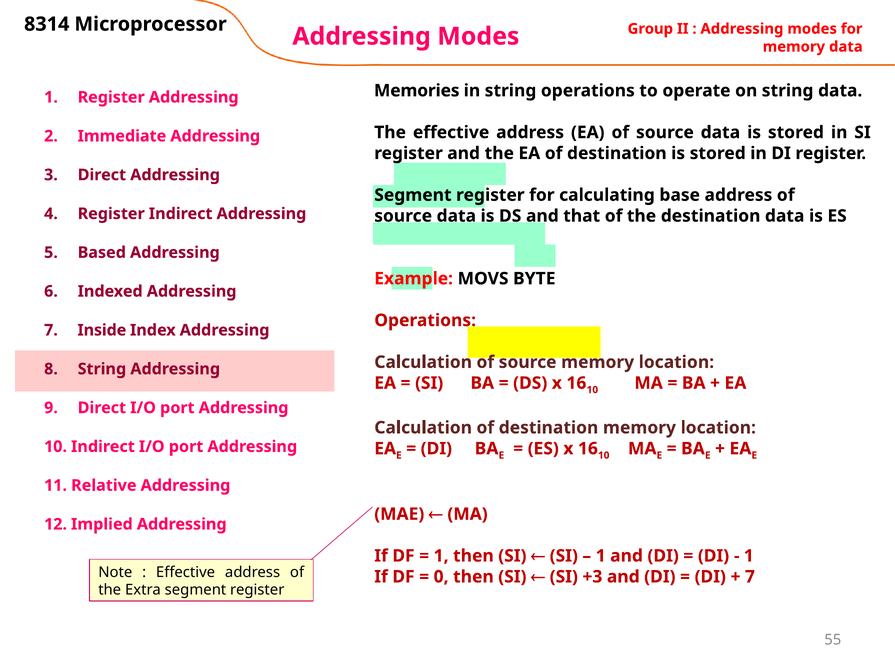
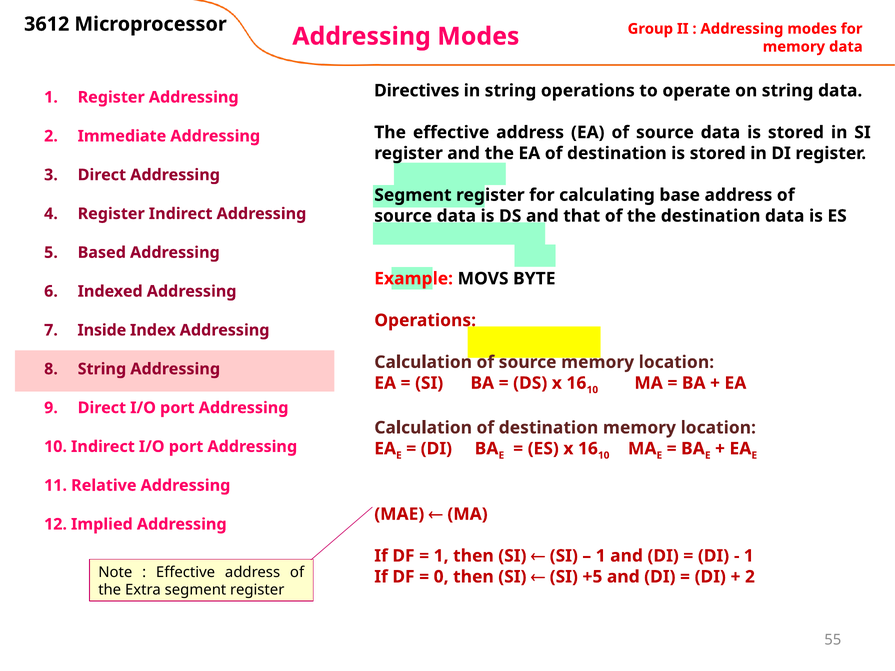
8314: 8314 -> 3612 (47, 24)
Memories: Memories -> Directives (417, 91)
+3: +3 -> +5 (592, 577)
7: 7 -> 2 (750, 577)
